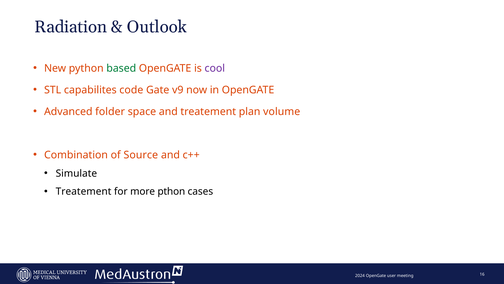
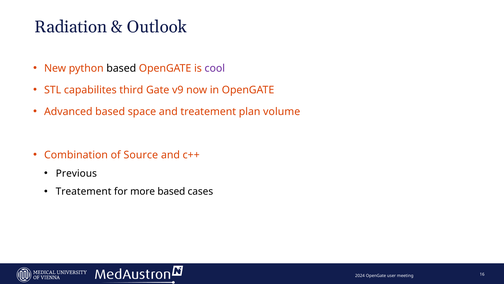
based colour: green -> black (121, 68)
code: code -> third (131, 90)
Advanced folder: folder -> based (110, 111)
Simulate: Simulate -> Previous (76, 173)
more pthon: pthon -> based (171, 191)
